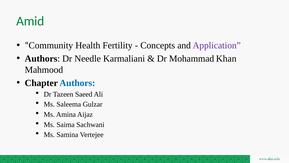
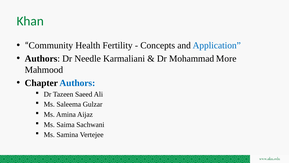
Amid: Amid -> Khan (30, 21)
Application colour: purple -> blue (217, 45)
Khan: Khan -> More (226, 58)
